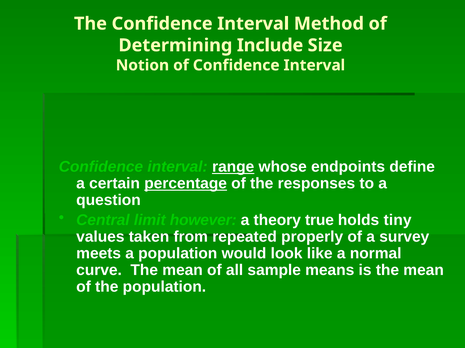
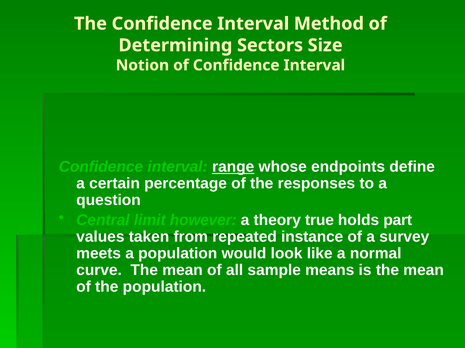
Include: Include -> Sectors (270, 45)
percentage underline: present -> none (186, 184)
tiny: tiny -> part (398, 220)
properly: properly -> instance (312, 237)
